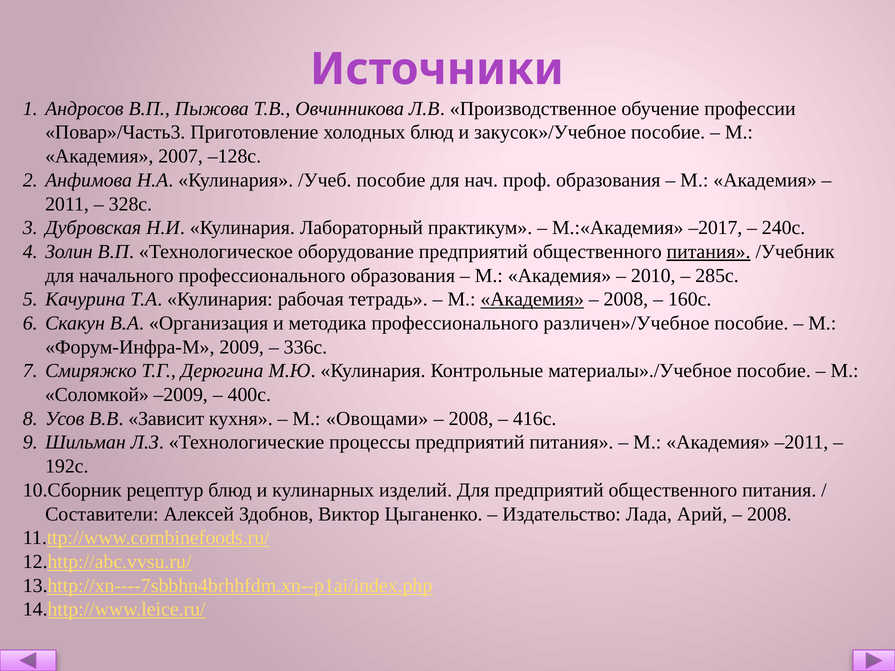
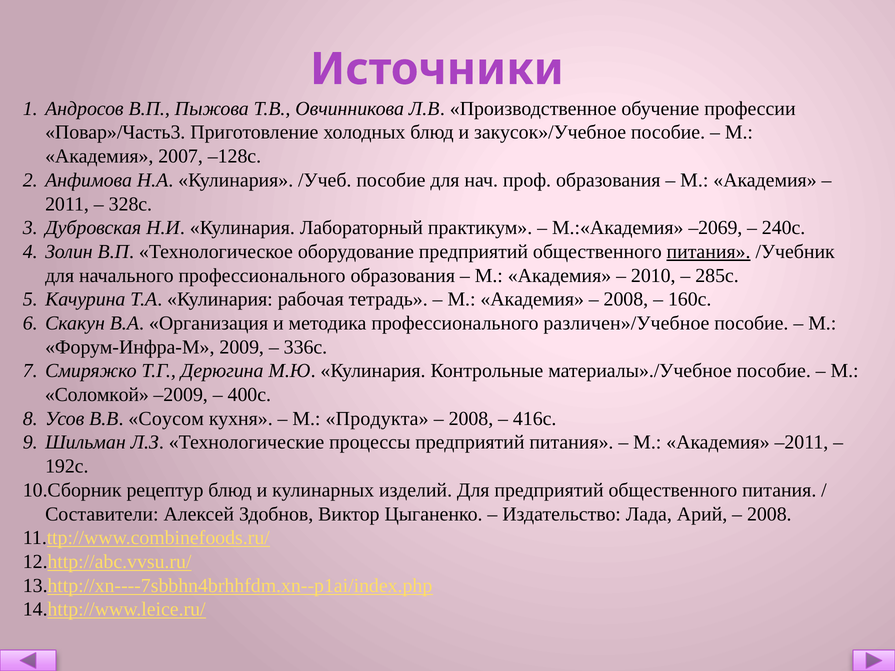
–2017: –2017 -> –2069 (715, 228)
Академия underline: present -> none (532, 299)
Зависит: Зависит -> Соусом (166, 419)
Овощами: Овощами -> Продукта (377, 419)
